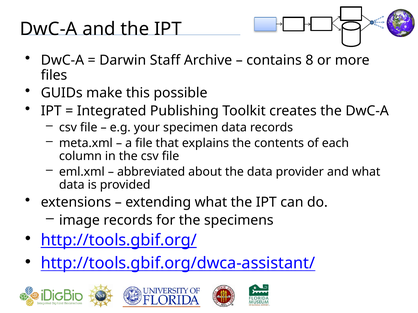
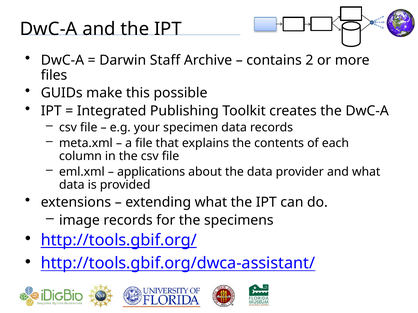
8: 8 -> 2 (309, 60)
abbreviated: abbreviated -> applications (151, 172)
